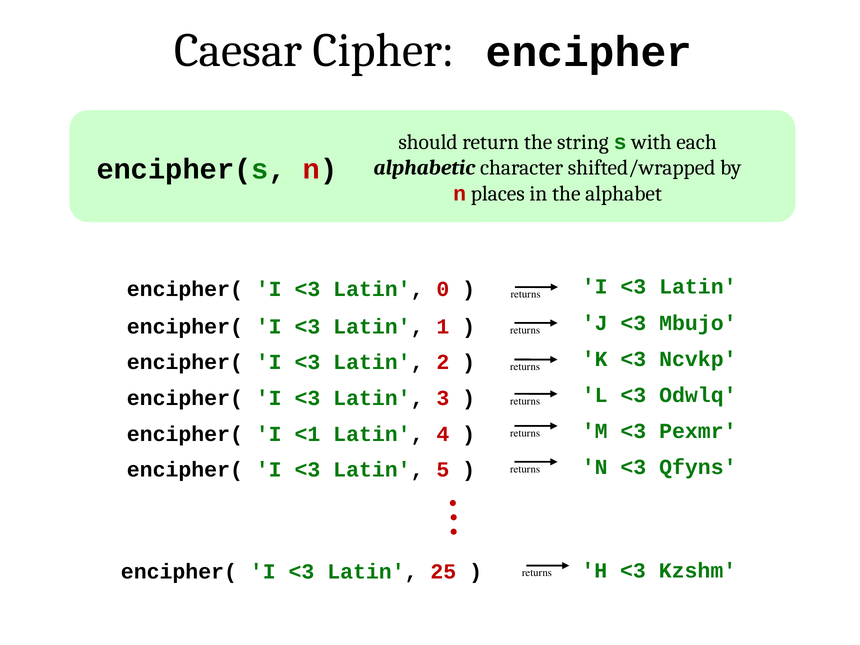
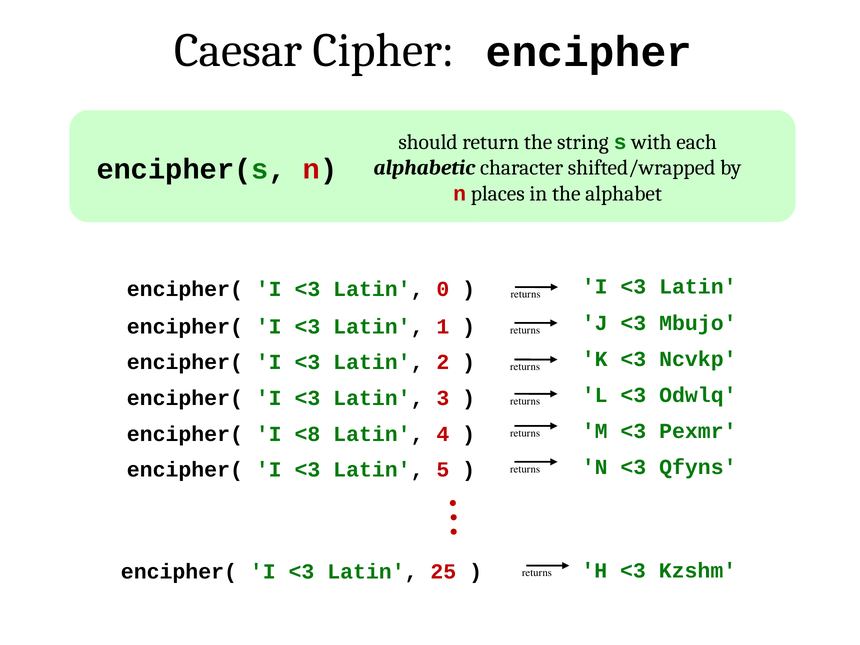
<1: <1 -> <8 (307, 434)
